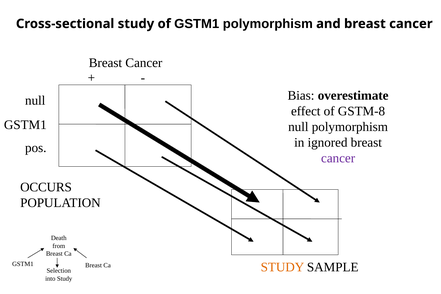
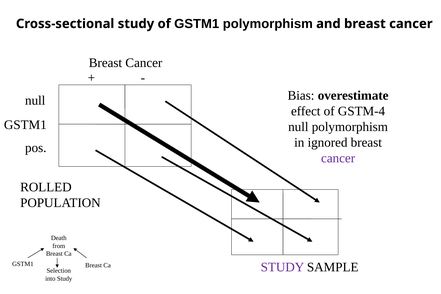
GSTM-8: GSTM-8 -> GSTM-4 (361, 111)
OCCURS: OCCURS -> ROLLED (46, 187)
STUDY colour: orange -> purple (282, 267)
